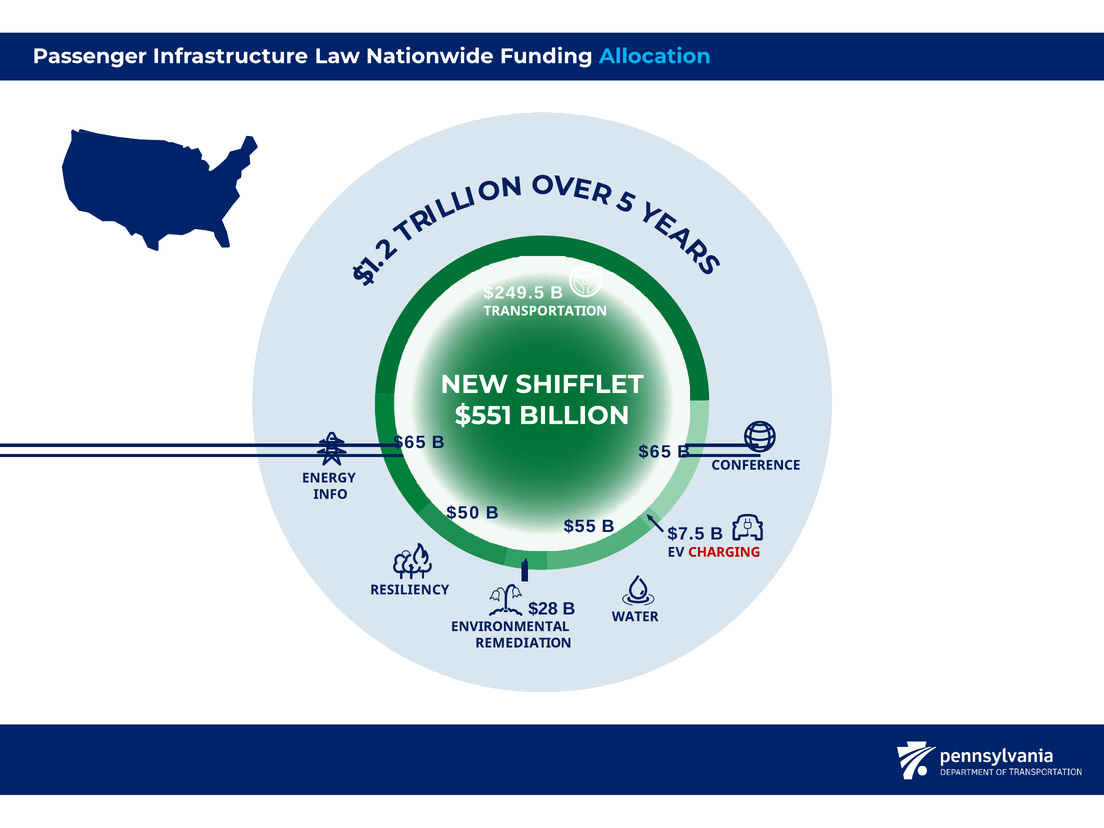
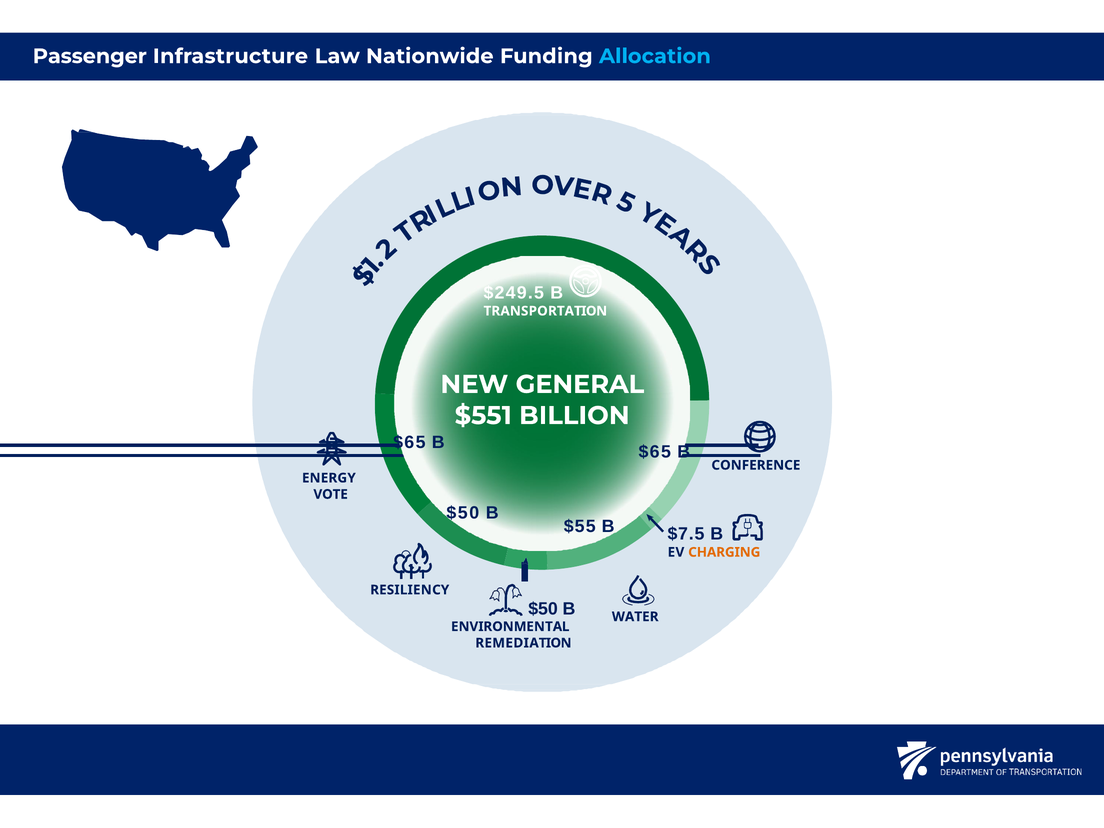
SHIFFLET: SHIFFLET -> GENERAL (580, 384)
INFO: INFO -> VOTE (331, 494)
CHARGING colour: red -> orange (724, 552)
$28: $28 -> $50 (543, 609)
